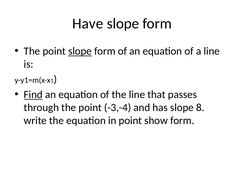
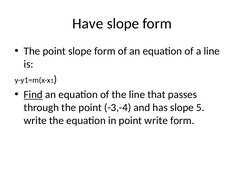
slope underline: present -> none (80, 51)
8: 8 -> 5 (200, 108)
point show: show -> write (156, 121)
